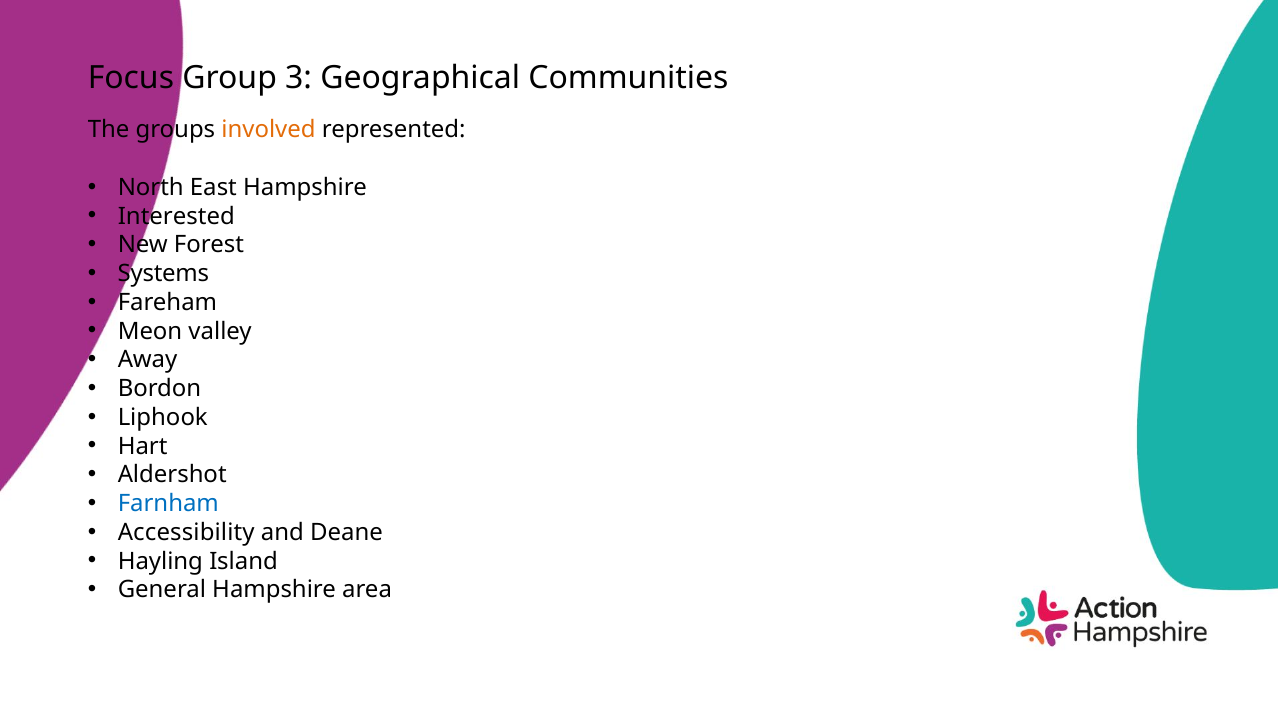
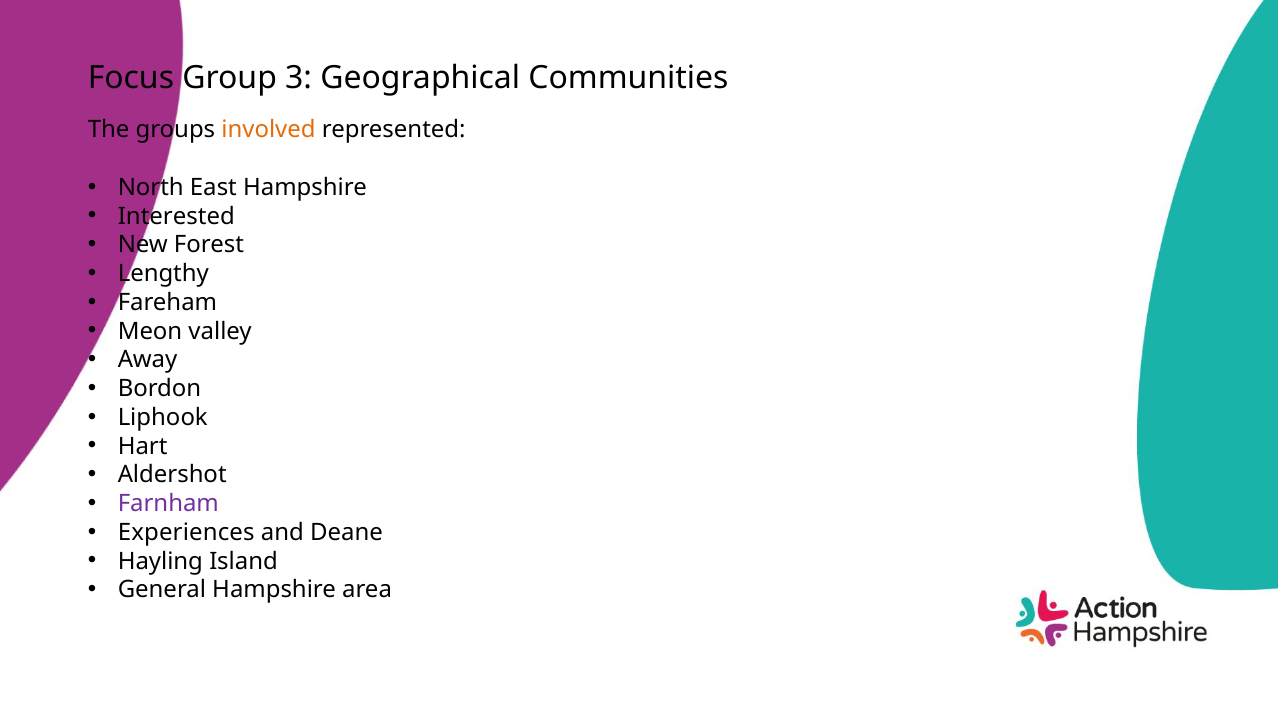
Systems: Systems -> Lengthy (163, 274)
Farnham colour: blue -> purple (168, 504)
Accessibility: Accessibility -> Experiences (186, 532)
